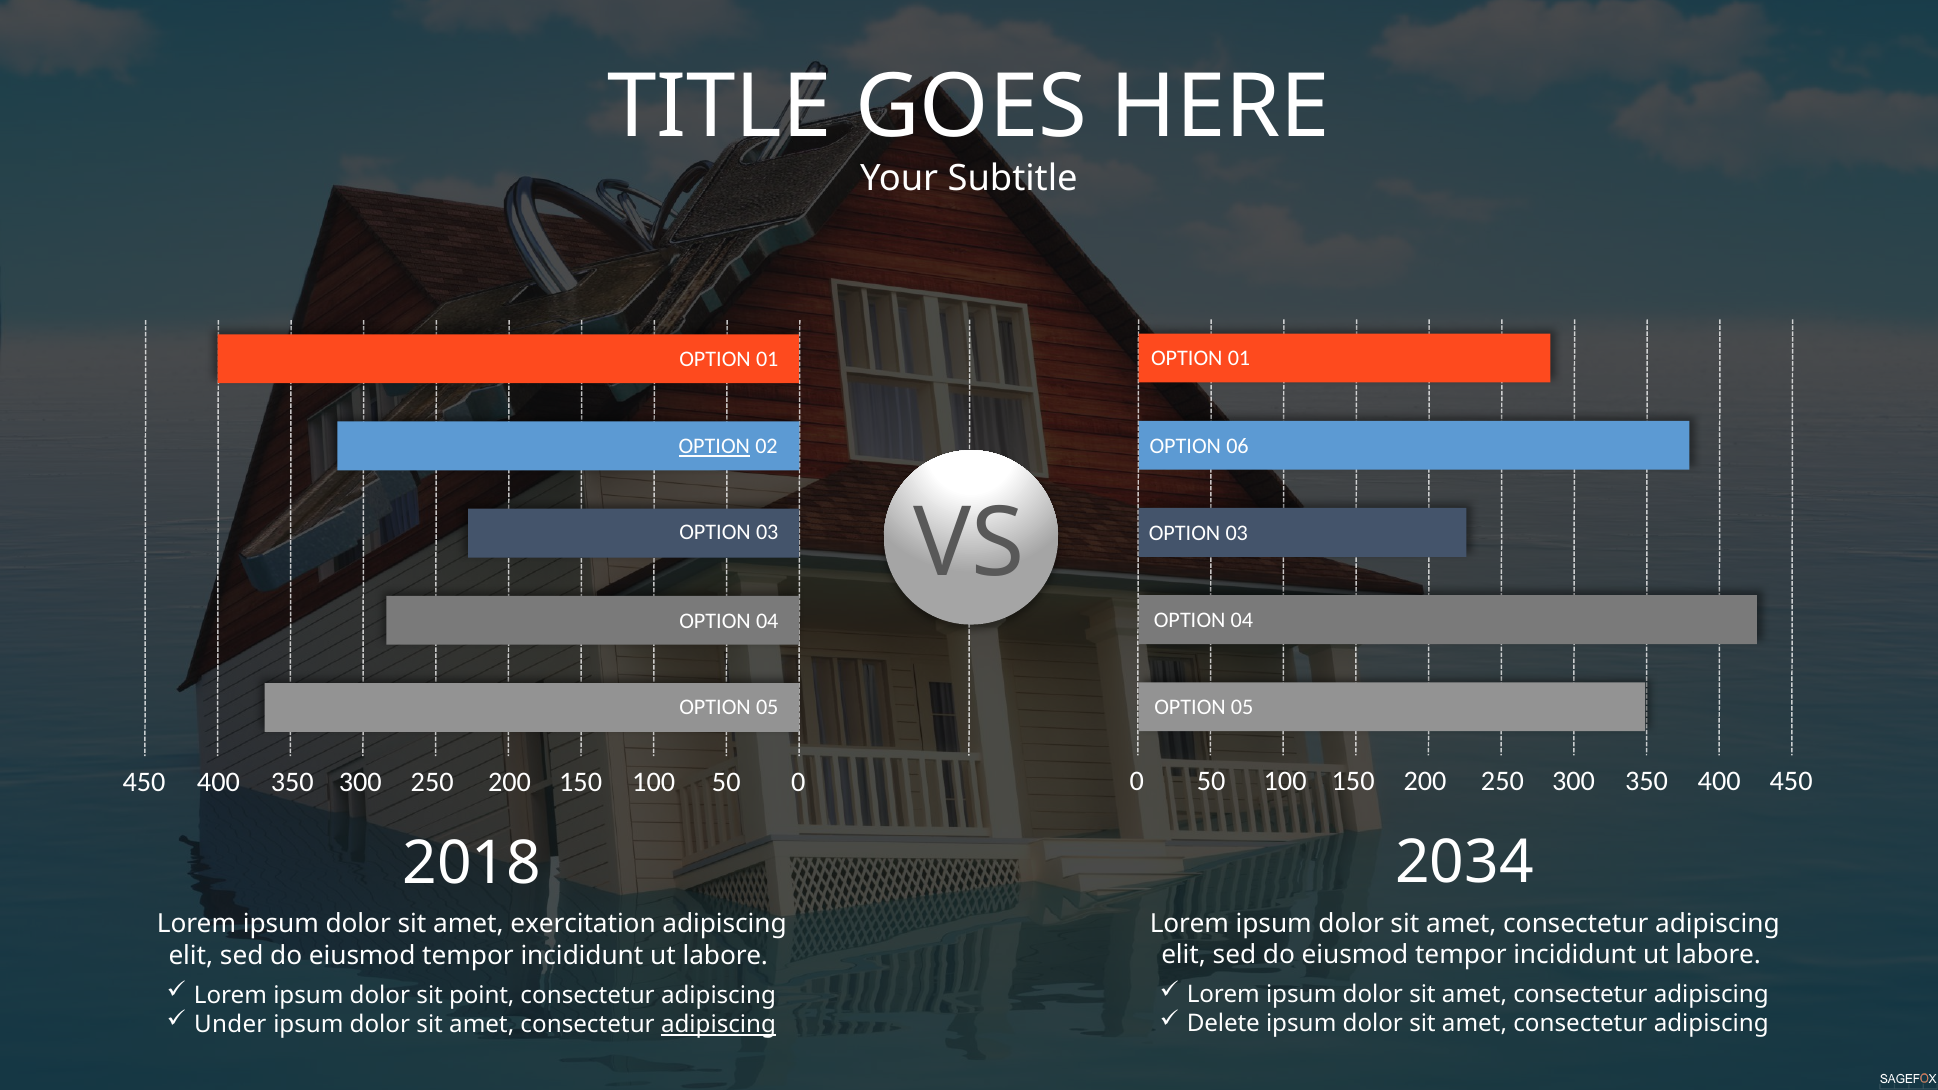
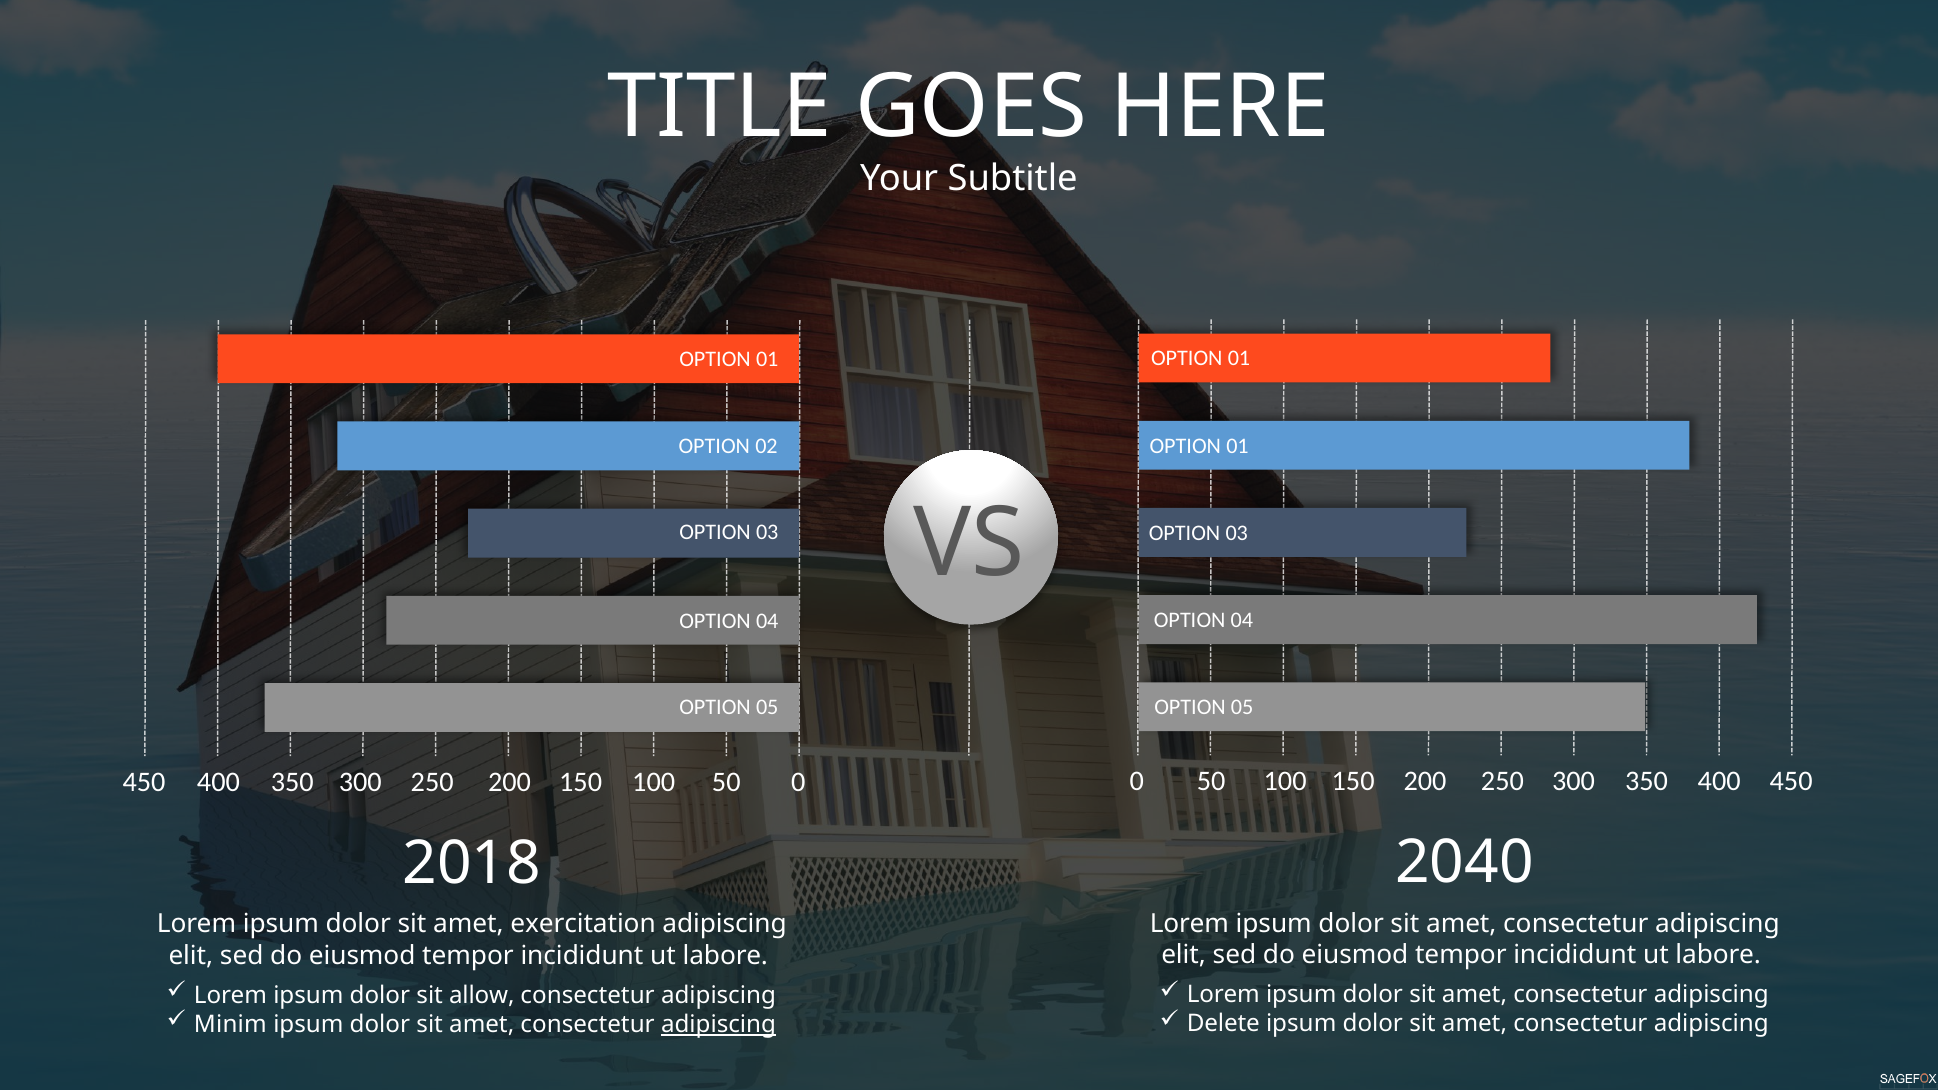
OPTION underline: present -> none (714, 446)
06: 06 -> 01 (1237, 447)
2034: 2034 -> 2040 (1465, 863)
point: point -> allow (482, 996)
Under: Under -> Minim (230, 1025)
